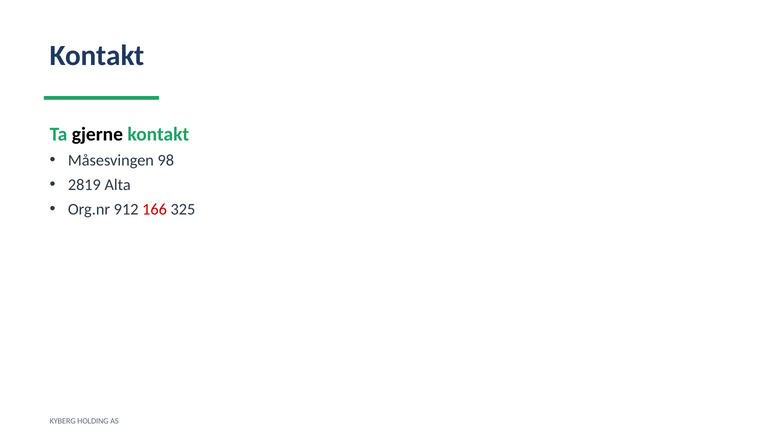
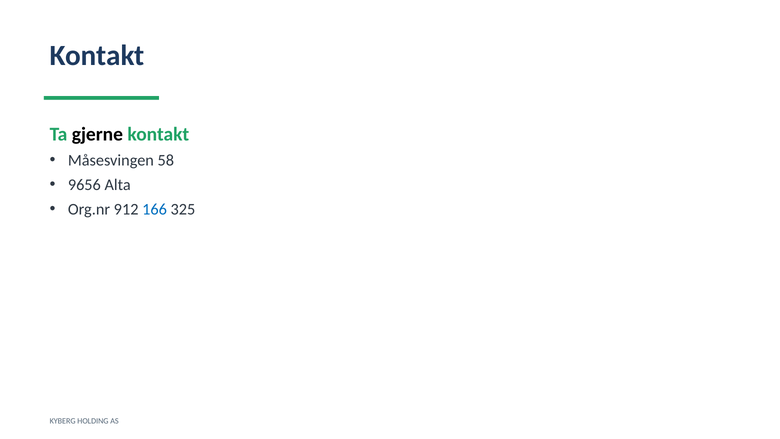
98: 98 -> 58 (166, 160)
2819: 2819 -> 9656 (84, 185)
166 colour: red -> blue (155, 209)
